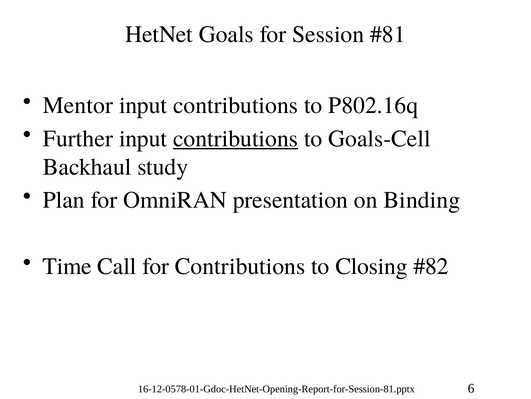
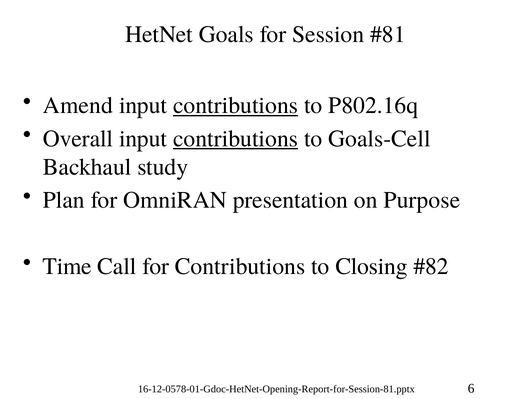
Mentor: Mentor -> Amend (78, 105)
contributions underline: none -> present (236, 105)
Further: Further -> Overall (78, 138)
Binding: Binding -> Purpose (422, 200)
